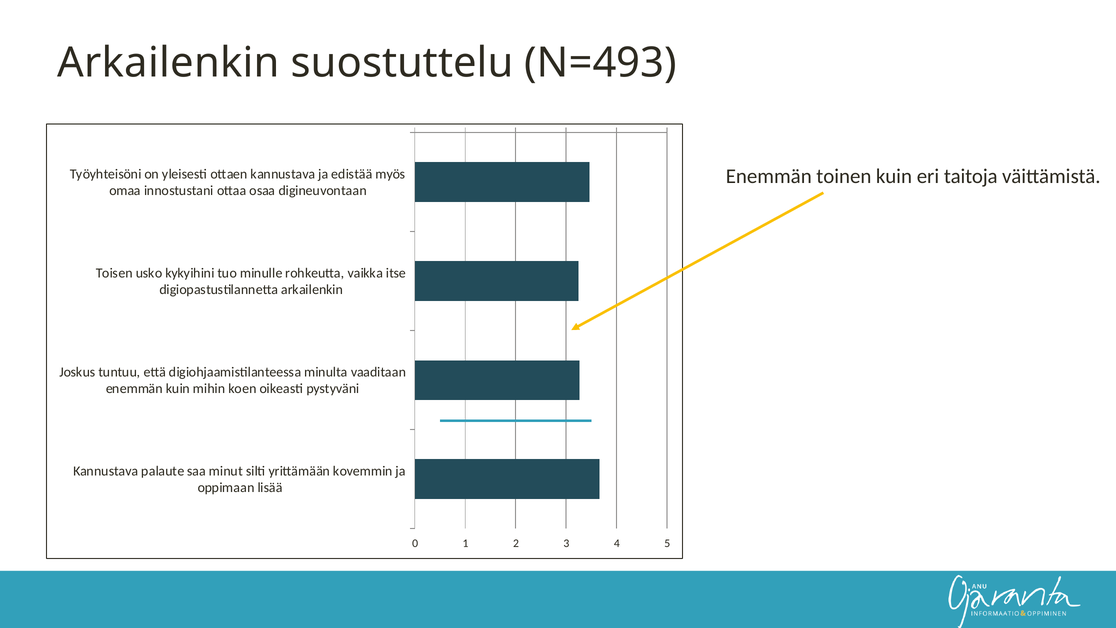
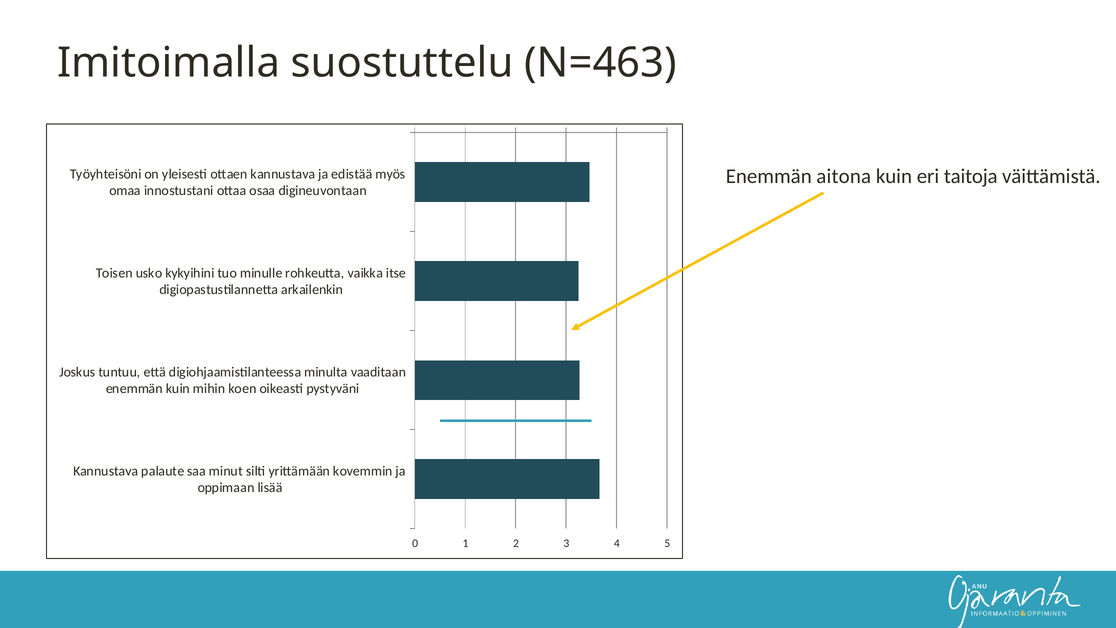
Arkailenkin: Arkailenkin -> Imitoimalla (169, 63)
N=493: N=493 -> N=463 (601, 63)
toinen: toinen -> aitona (844, 177)
